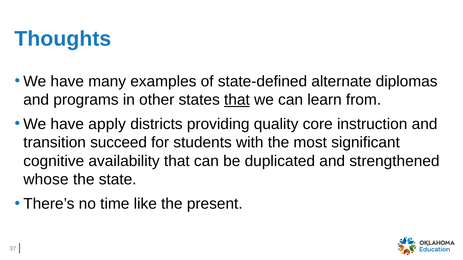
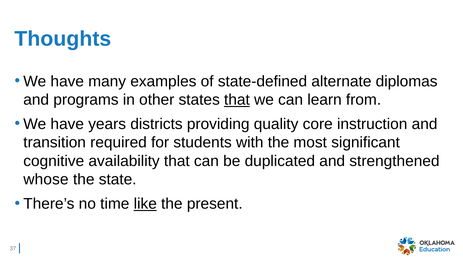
apply: apply -> years (107, 124)
succeed: succeed -> required (119, 143)
like underline: none -> present (145, 204)
